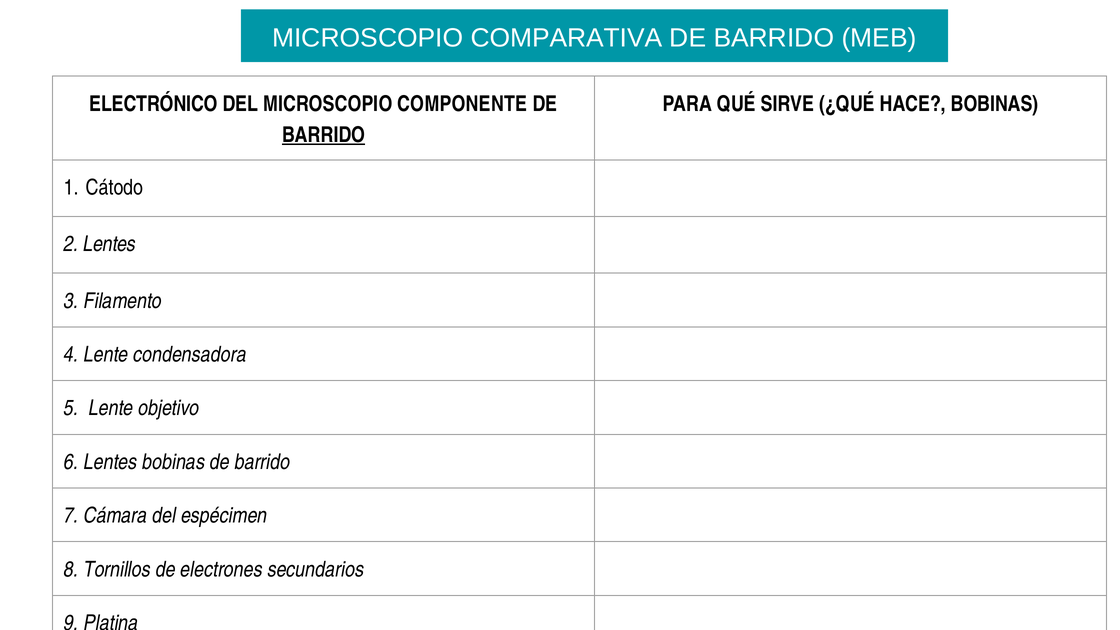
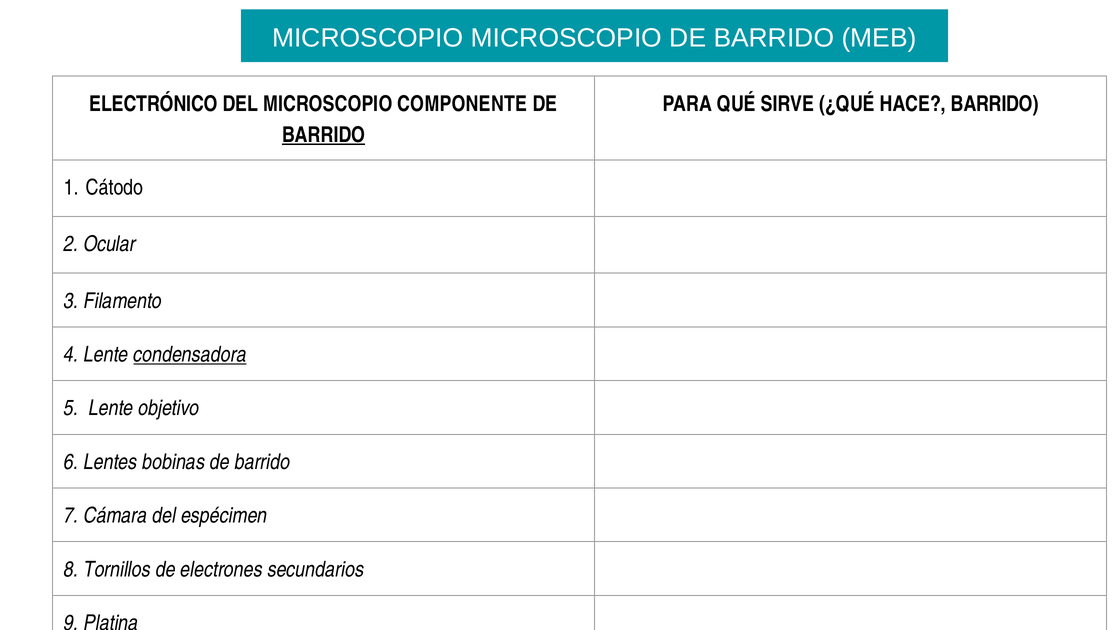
MICROSCOPIO COMPARATIVA: COMPARATIVA -> MICROSCOPIO (566, 38)
HACE BOBINAS: BOBINAS -> BARRIDO (995, 104)
2 Lentes: Lentes -> Ocular (110, 244)
condensadora underline: none -> present (190, 355)
